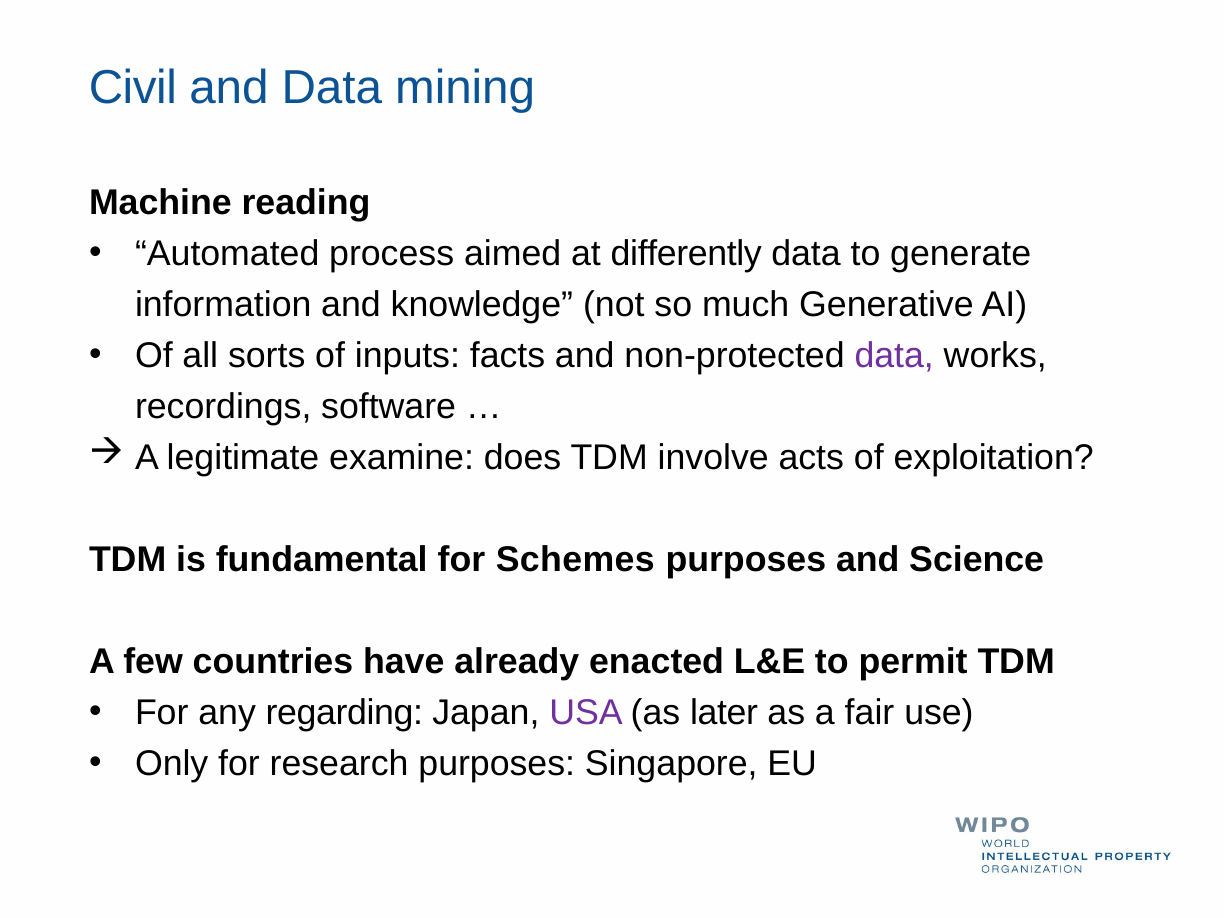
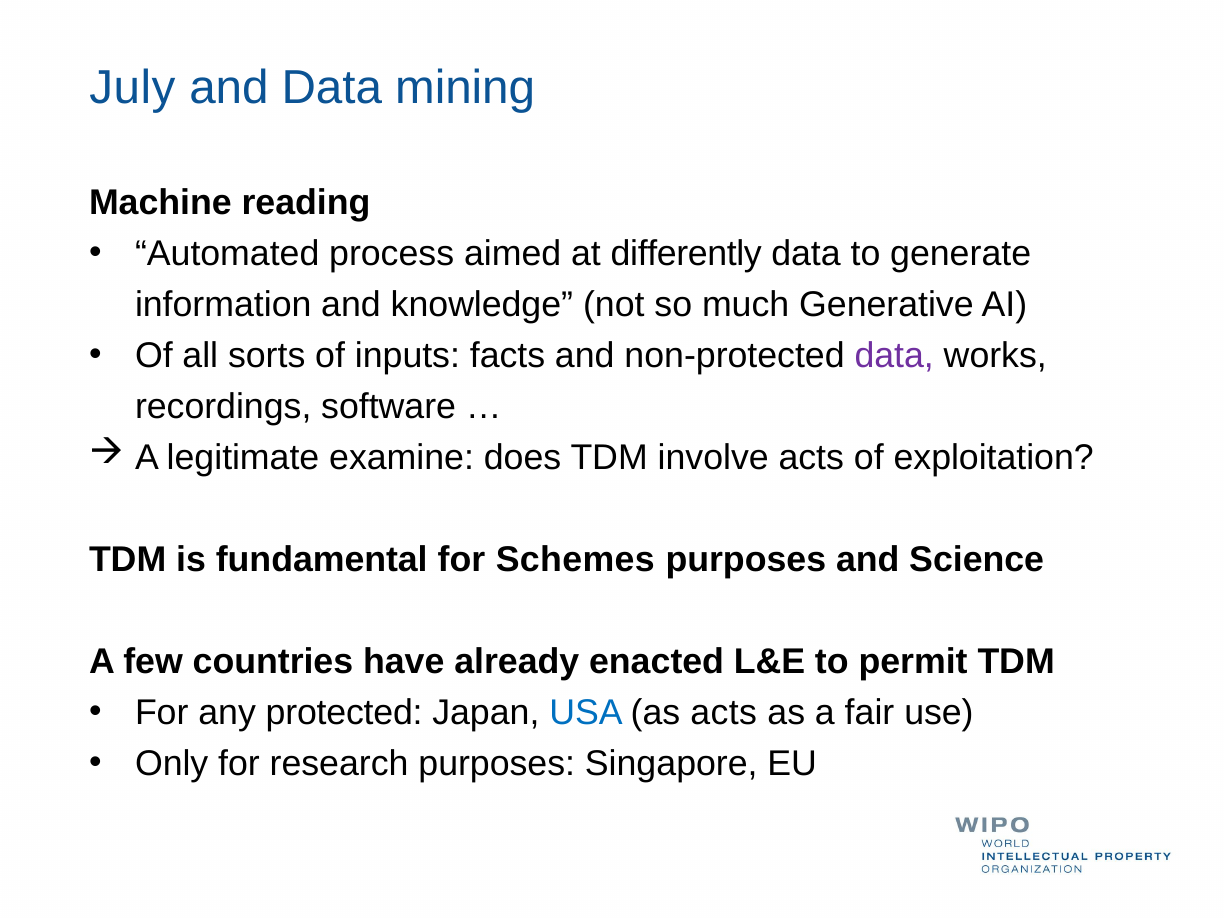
Civil: Civil -> July (132, 88)
regarding: regarding -> protected (344, 712)
USA colour: purple -> blue (586, 712)
as later: later -> acts (724, 712)
